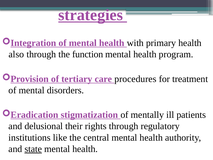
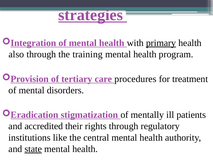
primary underline: none -> present (161, 43)
function: function -> training (88, 54)
delusional: delusional -> accredited (44, 126)
